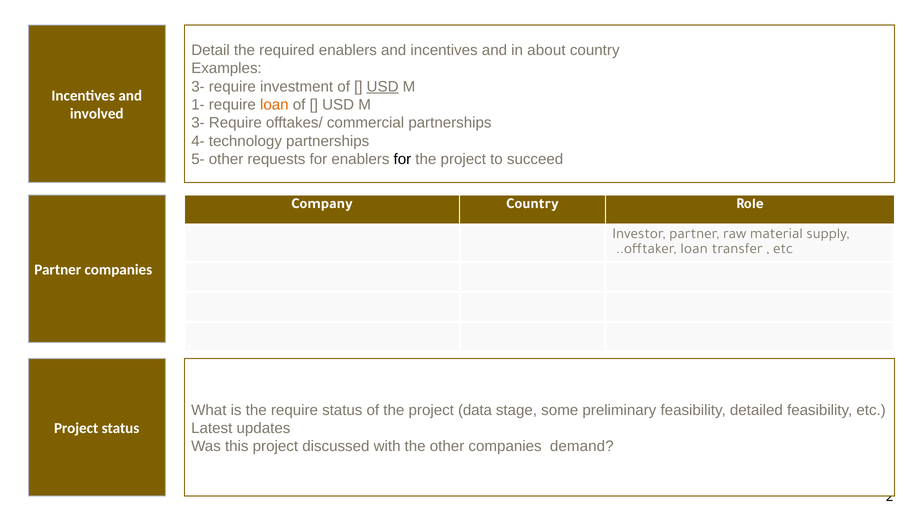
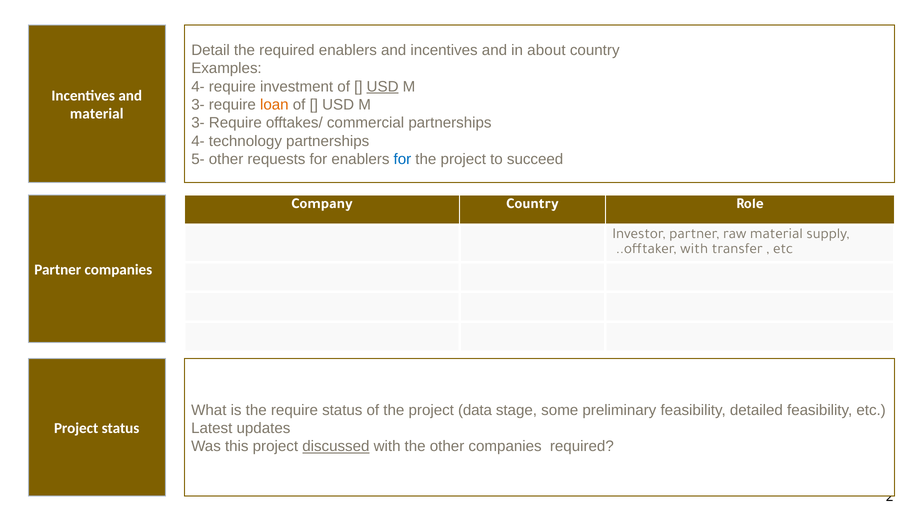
3-: 3- -> 4- (198, 87)
1-: 1- -> 3- (198, 105)
involved: involved -> material (97, 114)
for colour: black -> blue (402, 159)
offtaker loan: loan -> with (694, 248)
discussed underline: none -> present (336, 446)
companies demand: demand -> required (582, 446)
